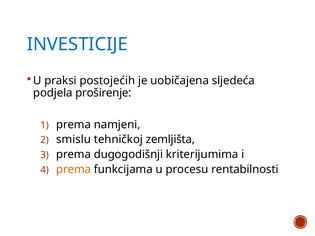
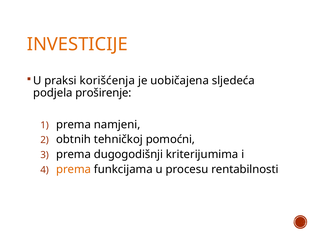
INVESTICIJE colour: blue -> orange (77, 44)
postojećih: postojećih -> korišćenja (107, 81)
smislu: smislu -> obtnih (74, 140)
zemljišta: zemljišta -> pomoćni (170, 140)
